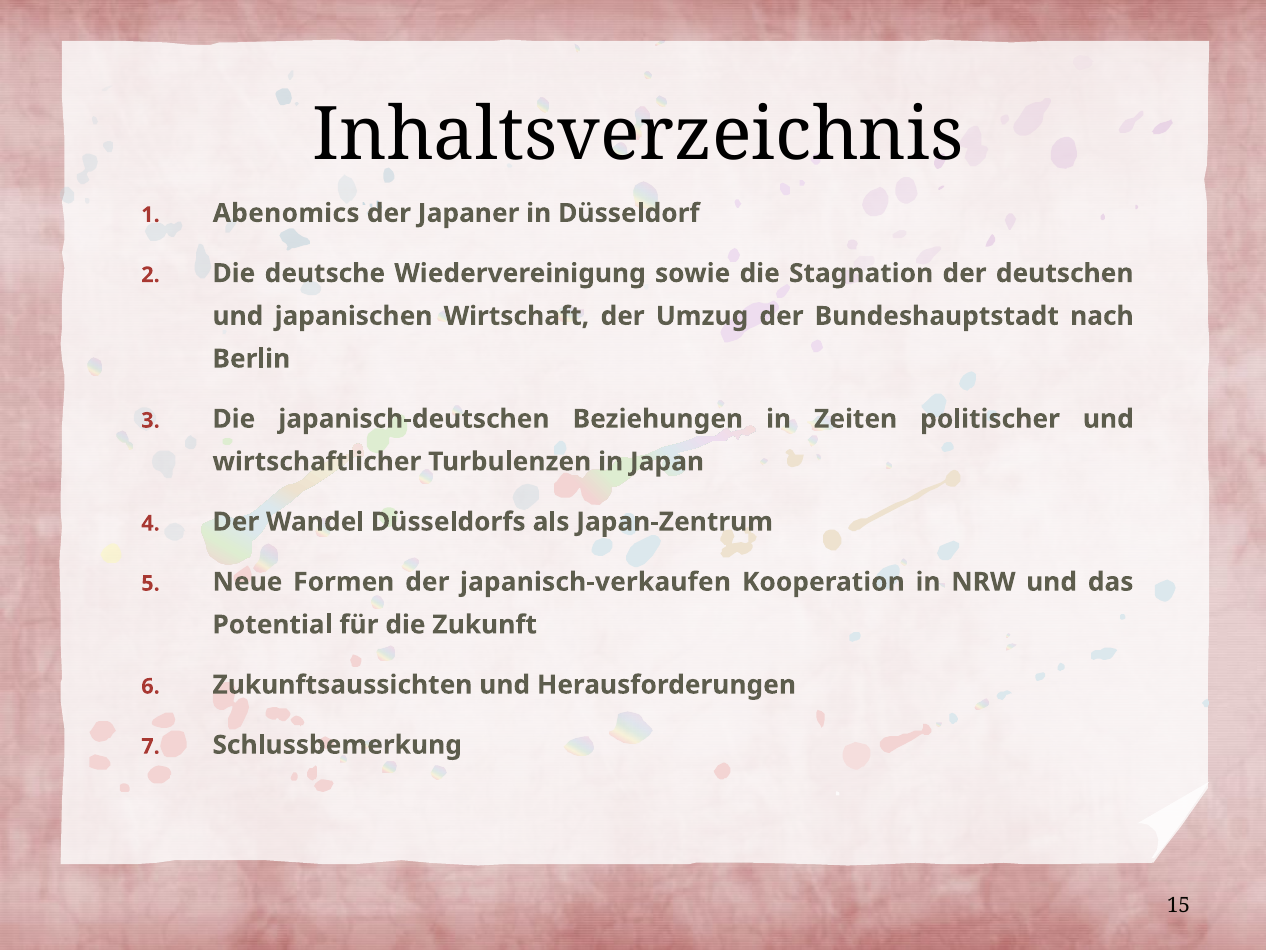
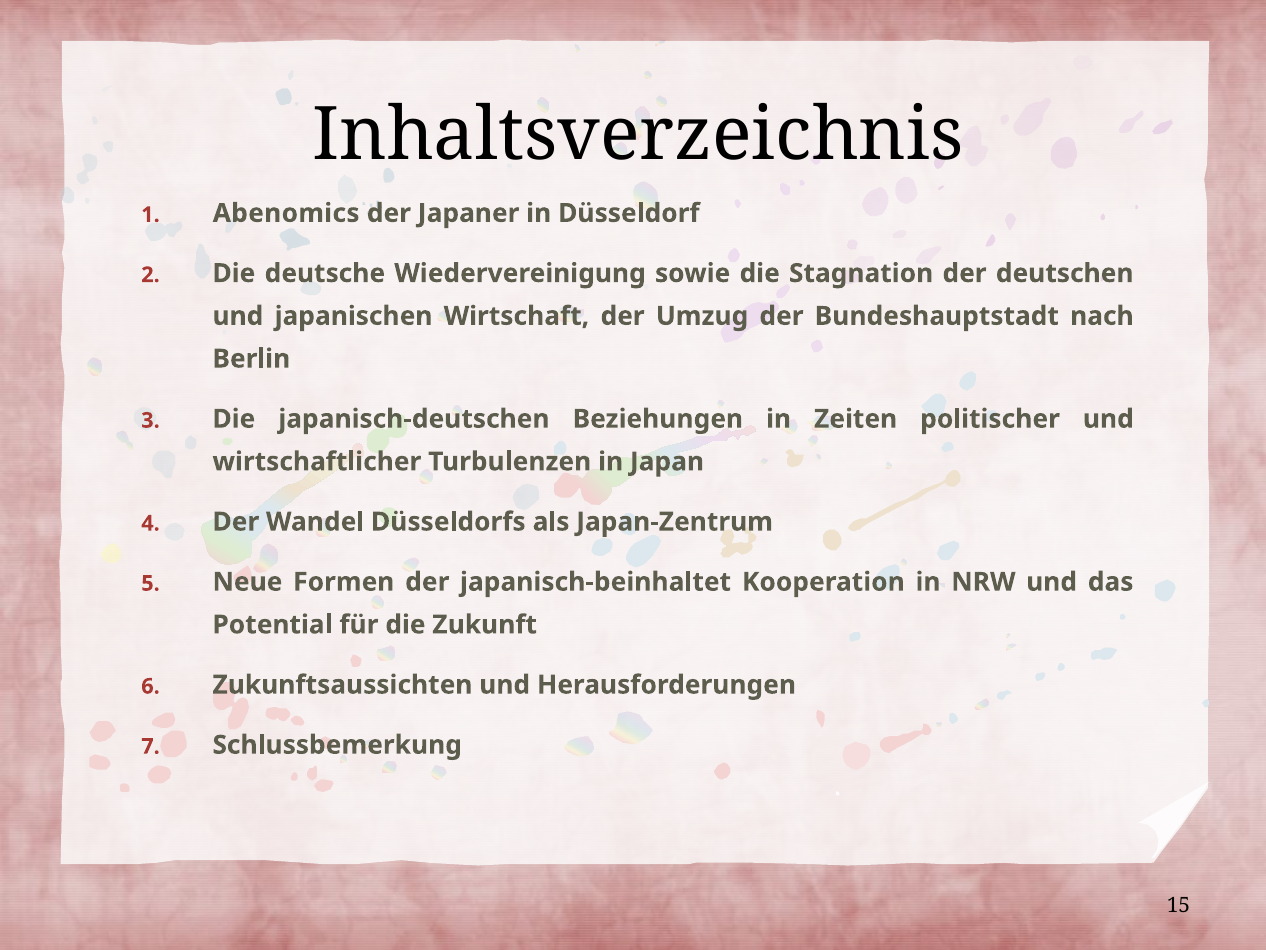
japanisch-verkaufen: japanisch-verkaufen -> japanisch-beinhaltet (596, 582)
